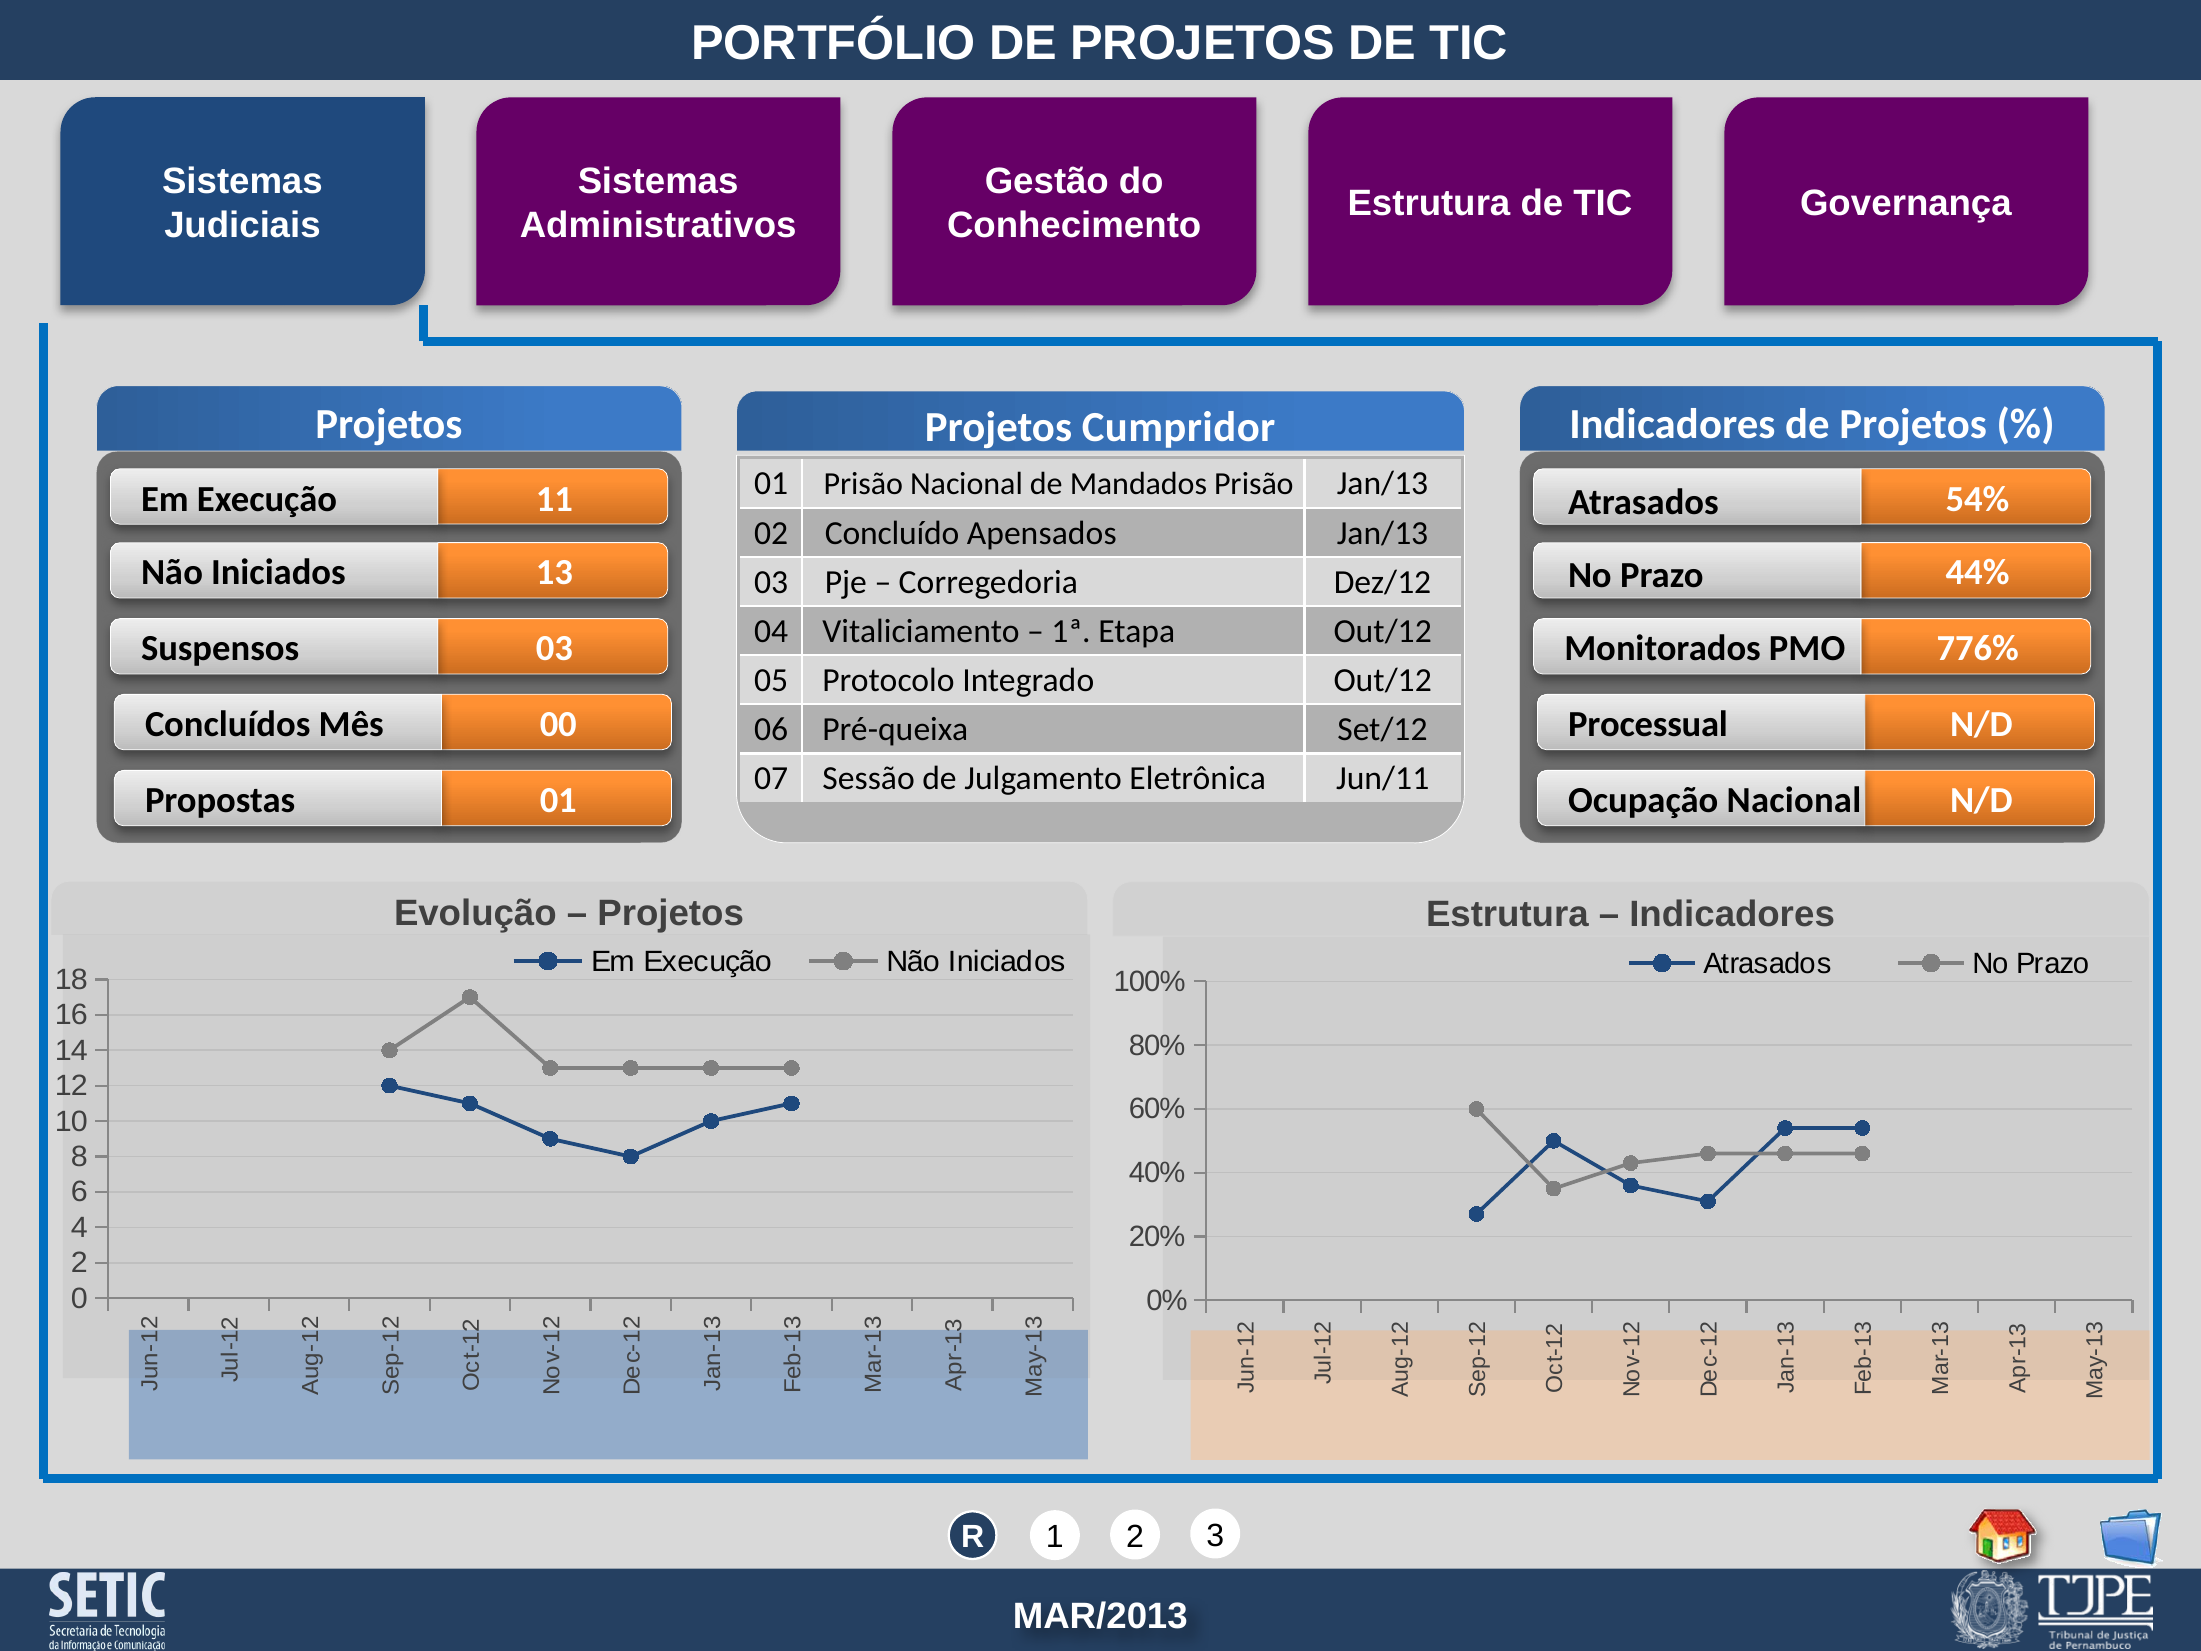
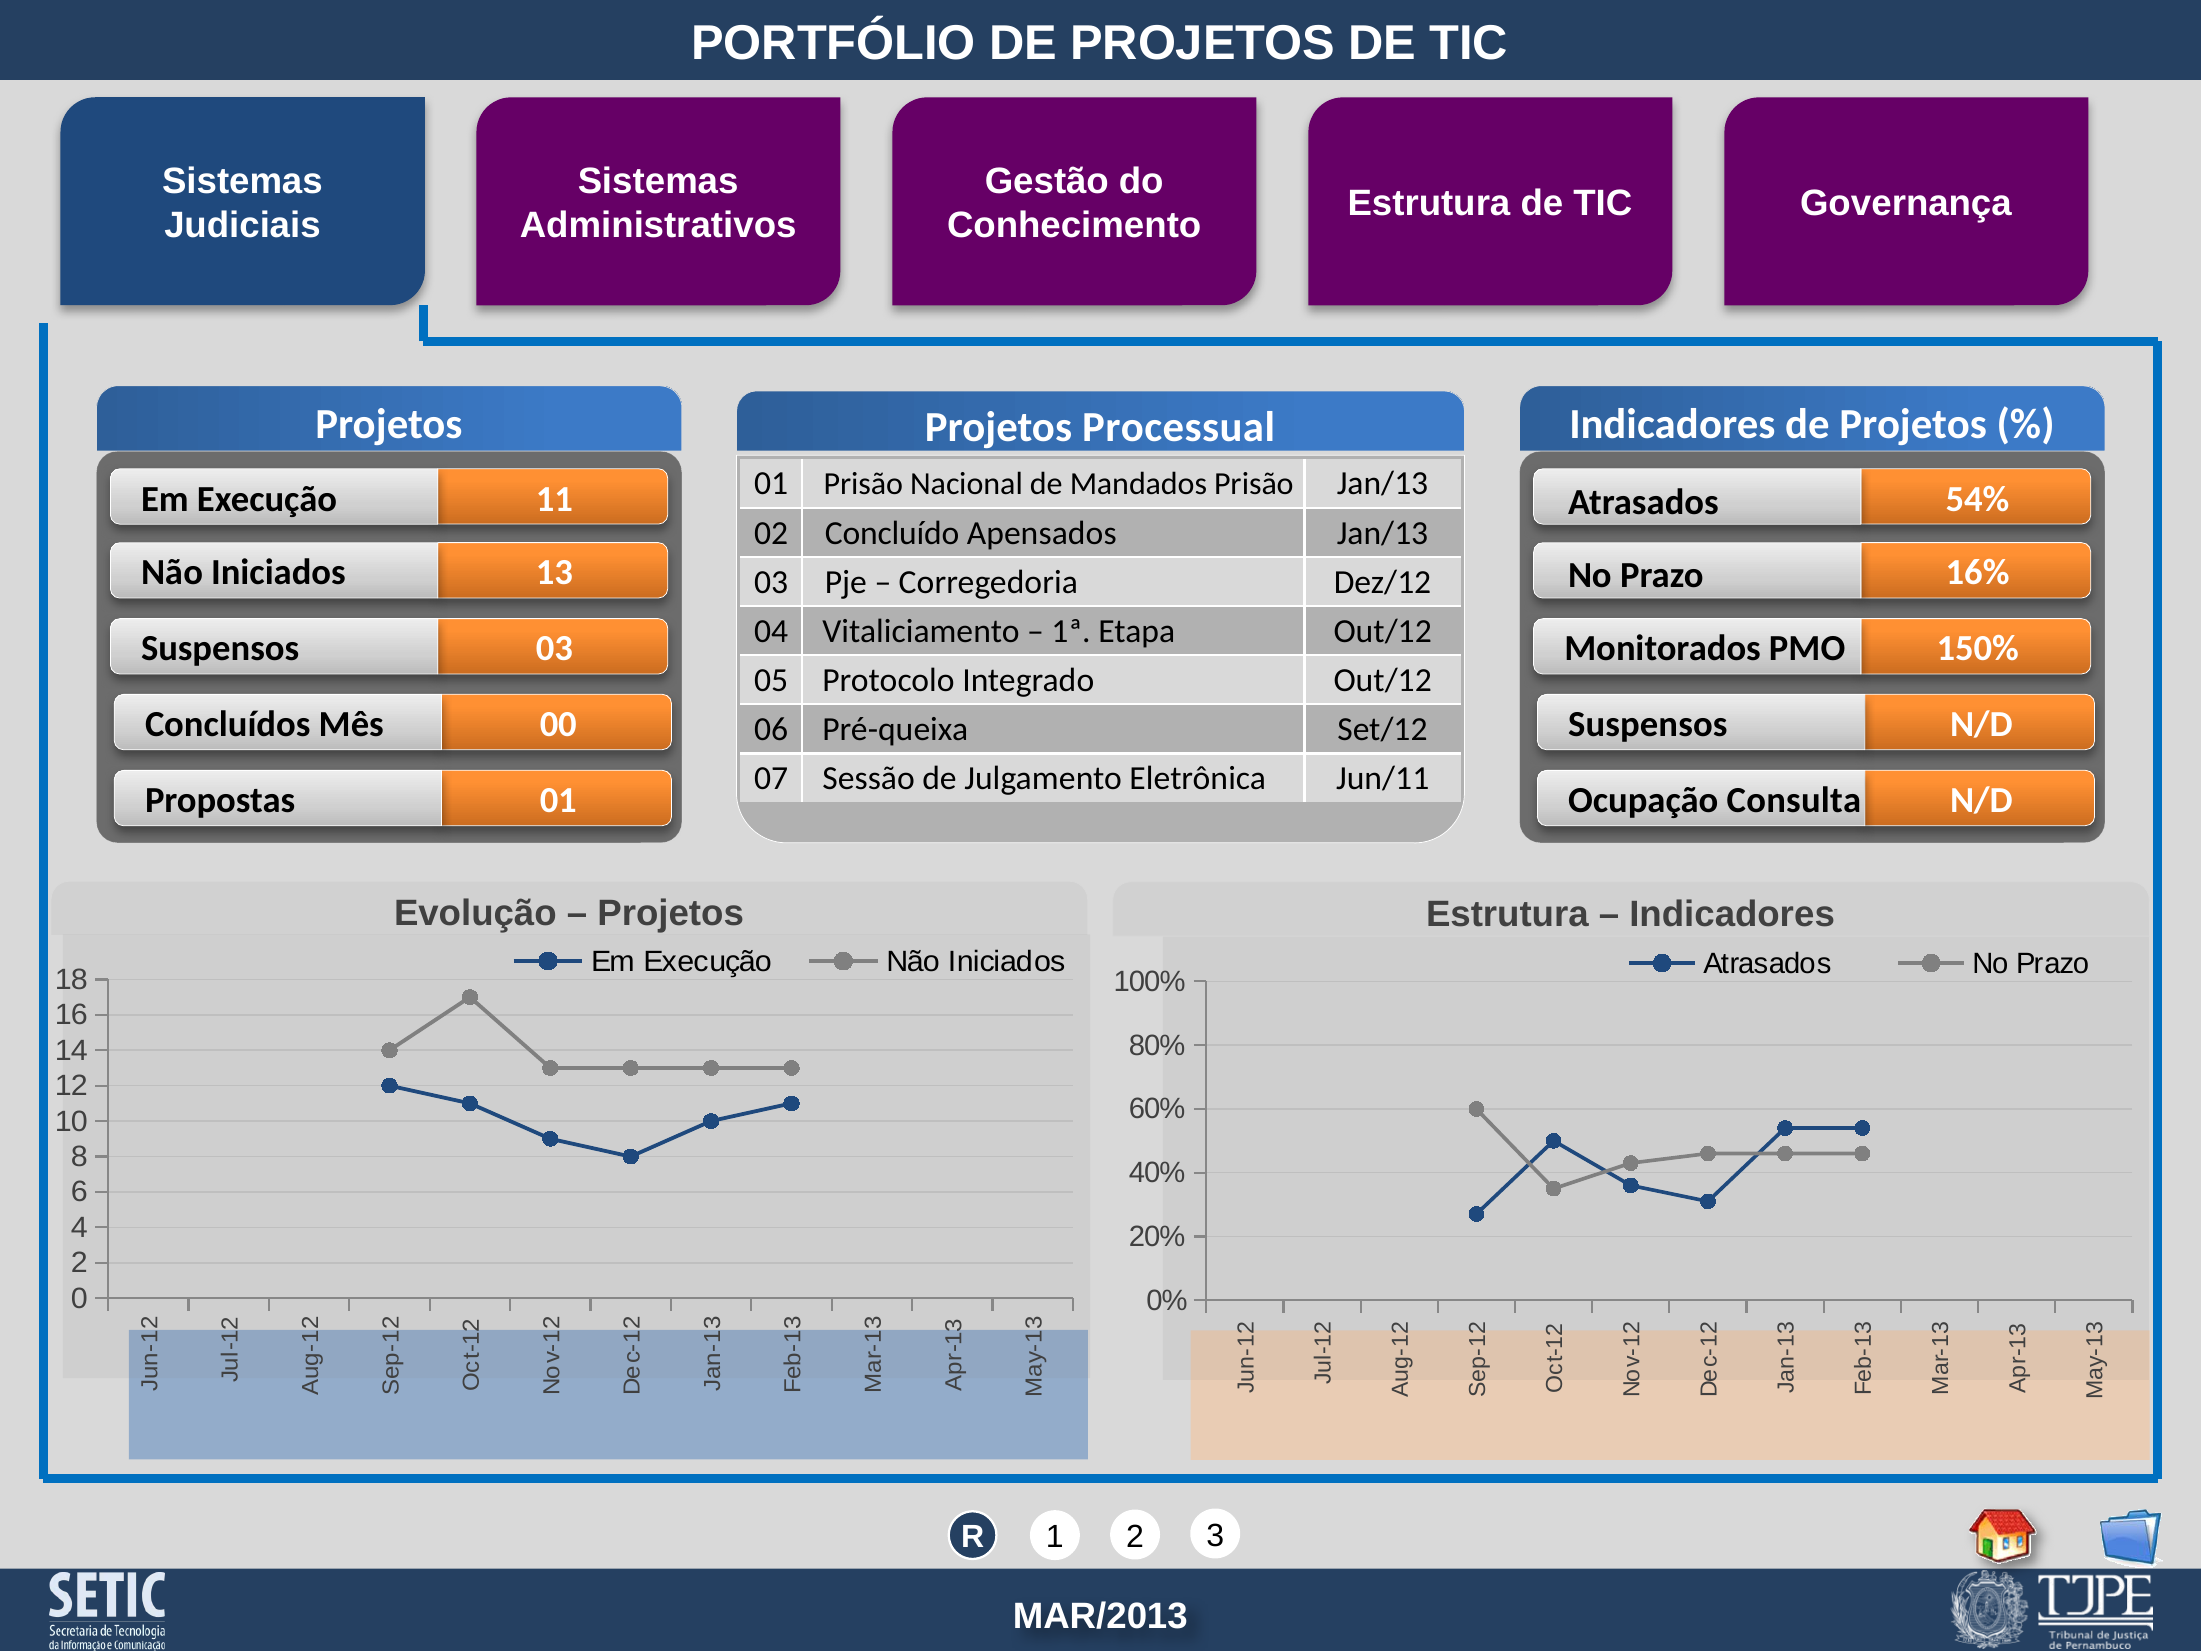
Cumpridor: Cumpridor -> Processual (1179, 427)
44%: 44% -> 16% (1978, 573)
776%: 776% -> 150% (1978, 649)
Processual: Processual -> Suspensos (1648, 724)
Ocupação Nacional: Nacional -> Consulta (1794, 800)
